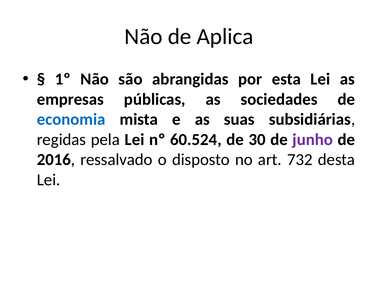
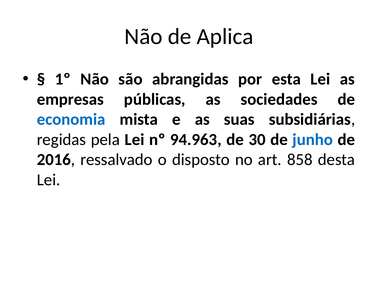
60.524: 60.524 -> 94.963 (196, 140)
junho colour: purple -> blue (313, 140)
732: 732 -> 858 (300, 160)
